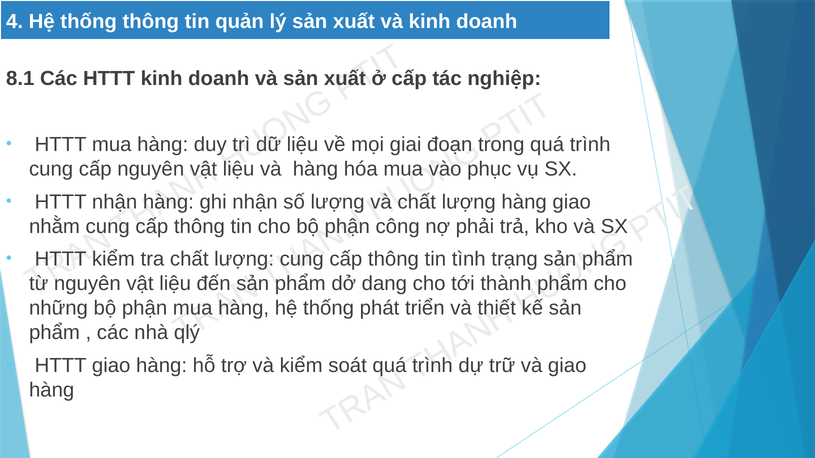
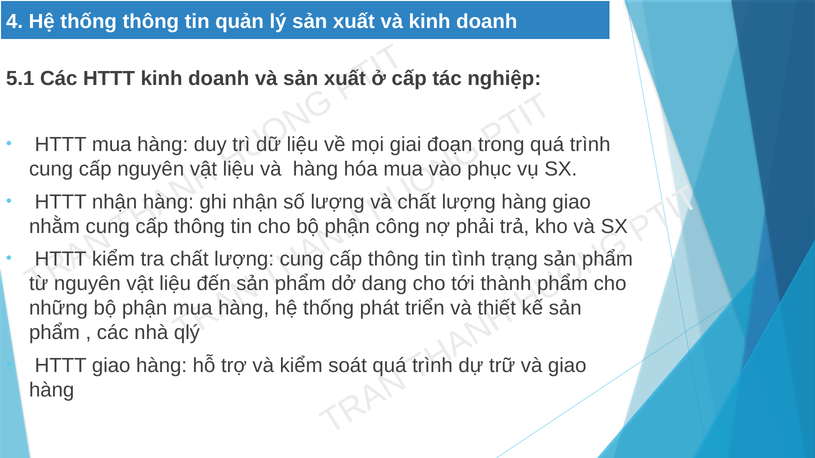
8.1: 8.1 -> 5.1 (20, 79)
